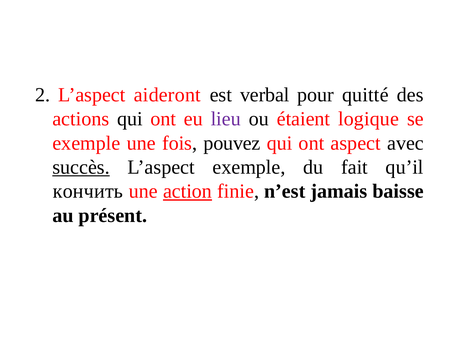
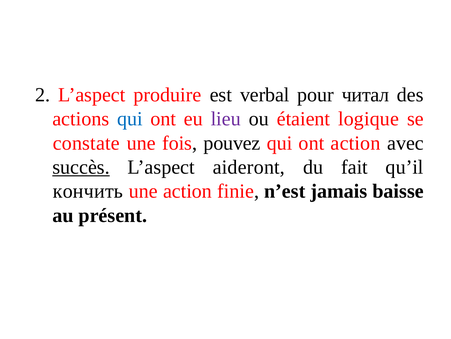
aideront: aideront -> produire (167, 95)
quitté: quitté -> читал (366, 95)
qui colour: black -> blue (130, 119)
exemple: exemple -> constate (86, 143)
ont aspect: aspect -> action (356, 143)
L’aspect exemple: exemple -> aideront (249, 167)
action underline: present -> none (188, 191)
